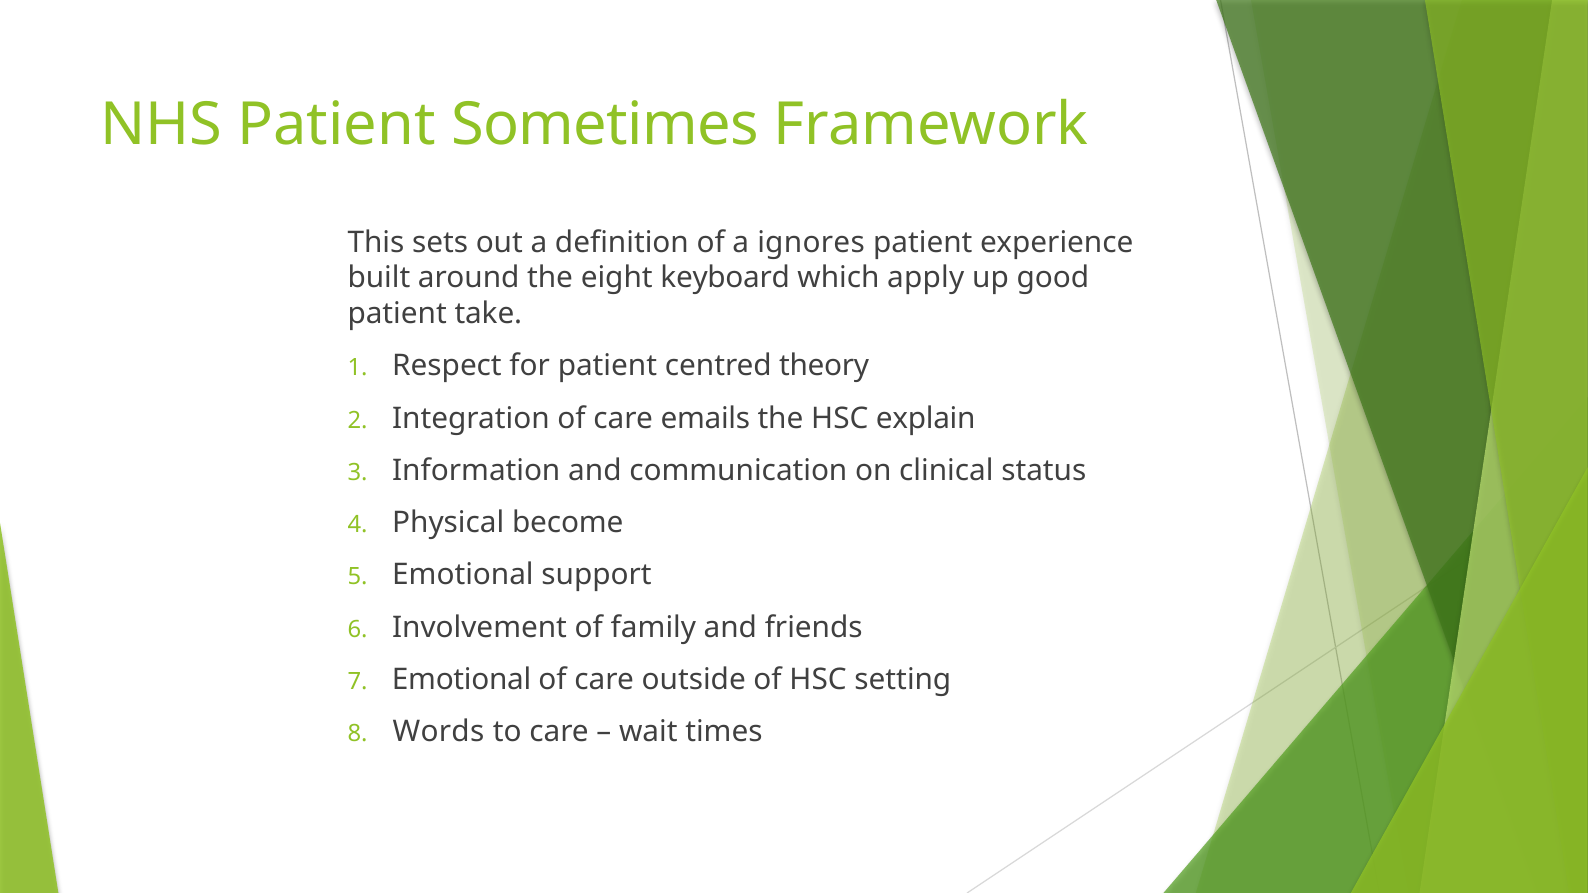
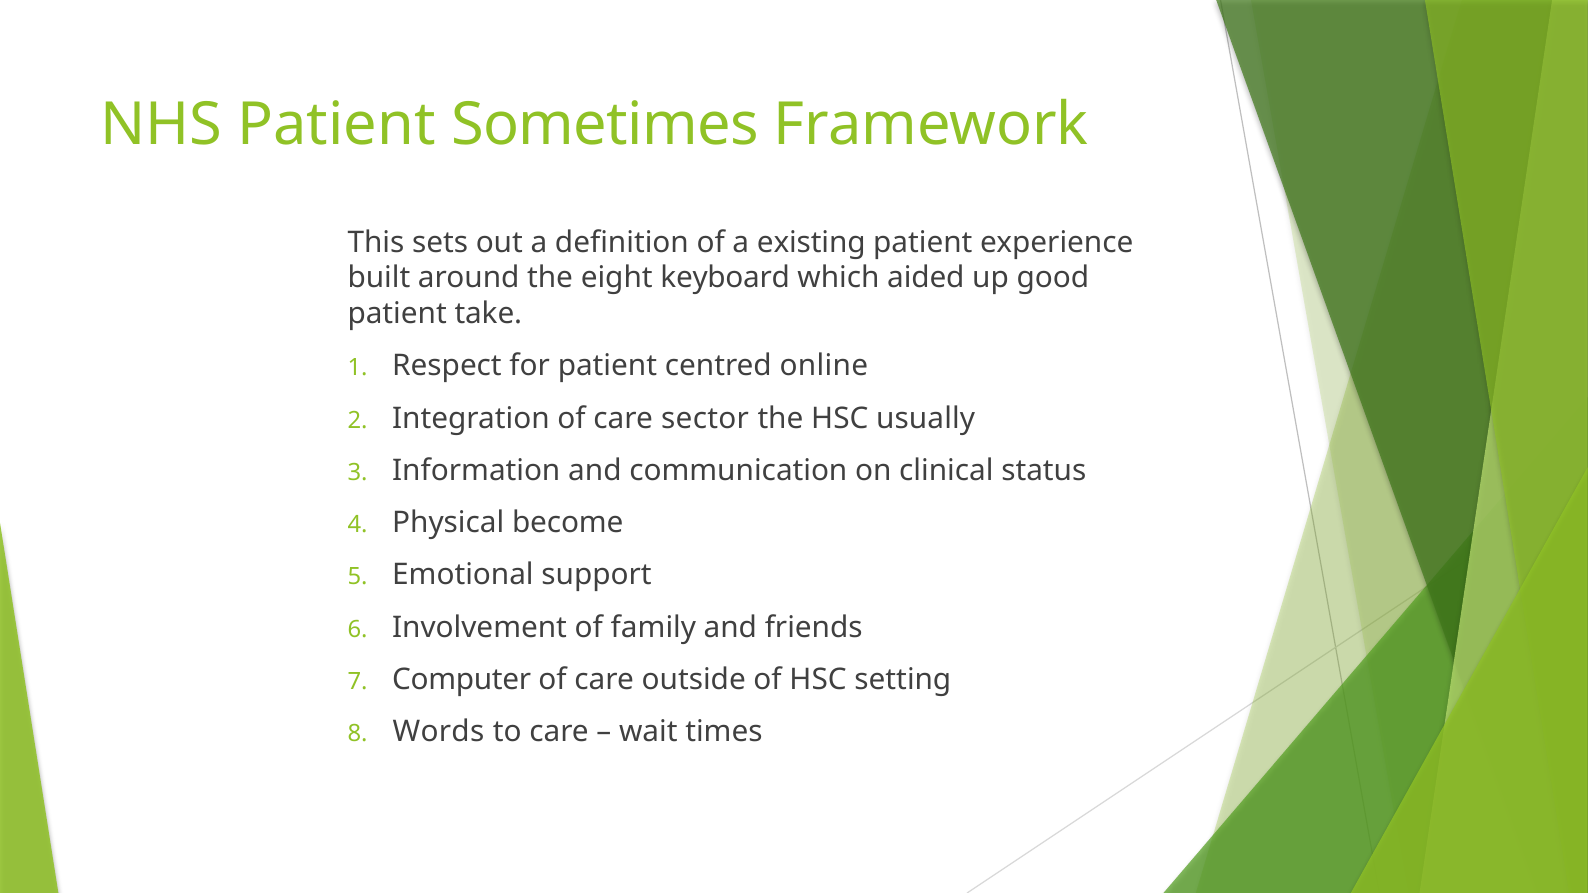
ignores: ignores -> existing (811, 242)
apply: apply -> aided (926, 278)
theory: theory -> online (824, 366)
emails: emails -> sector (705, 418)
explain: explain -> usually (926, 418)
Emotional: Emotional -> Computer (462, 680)
